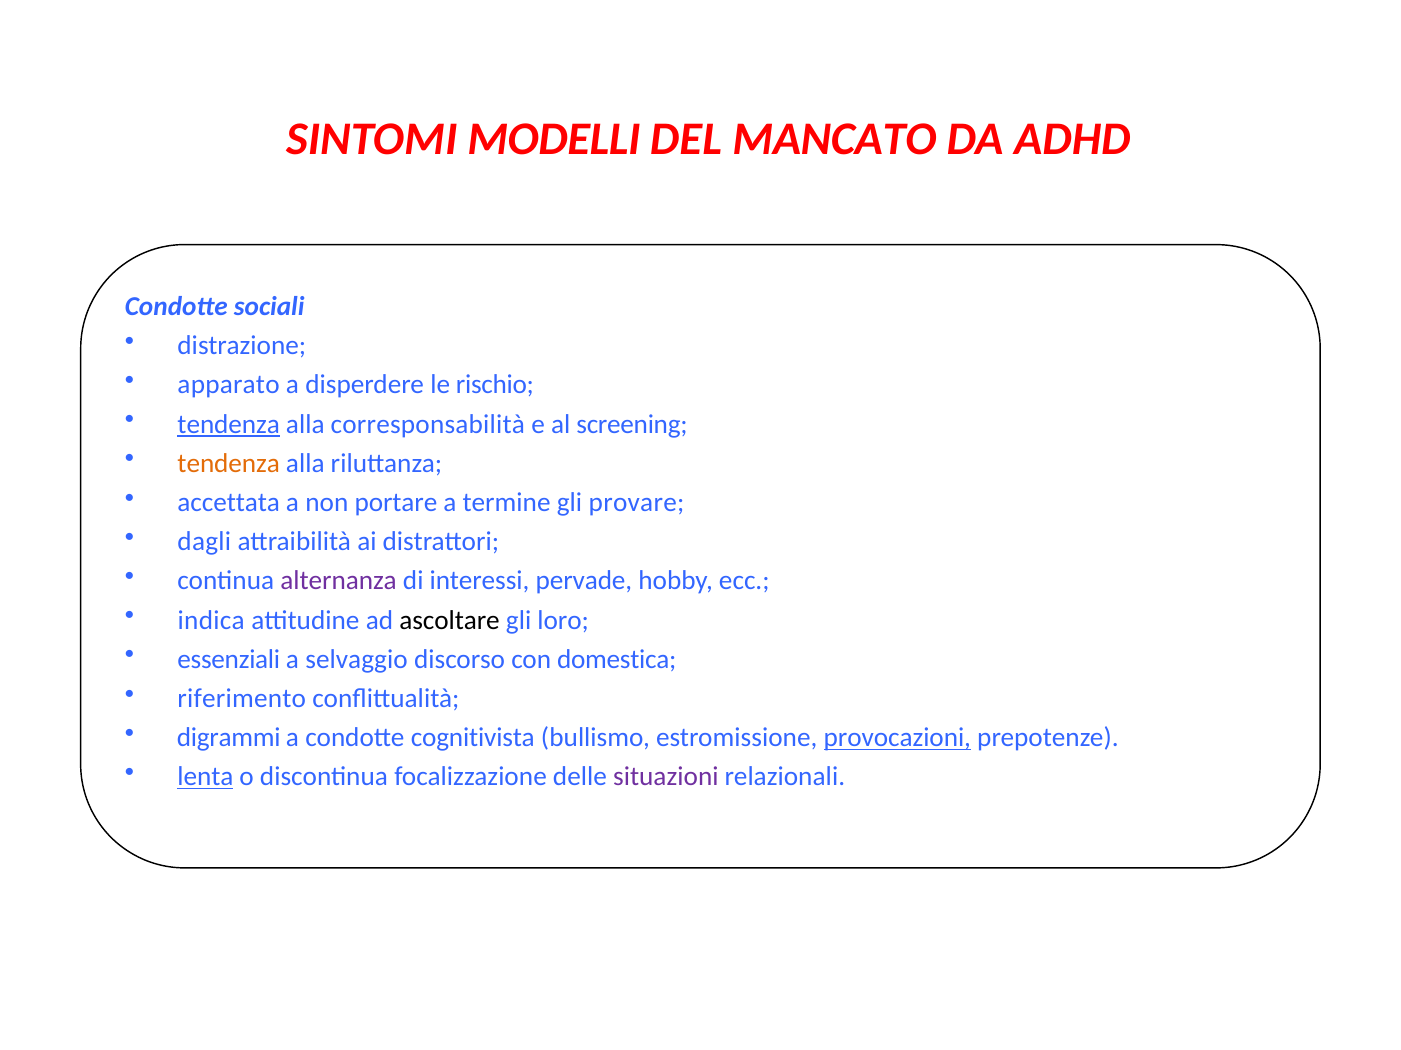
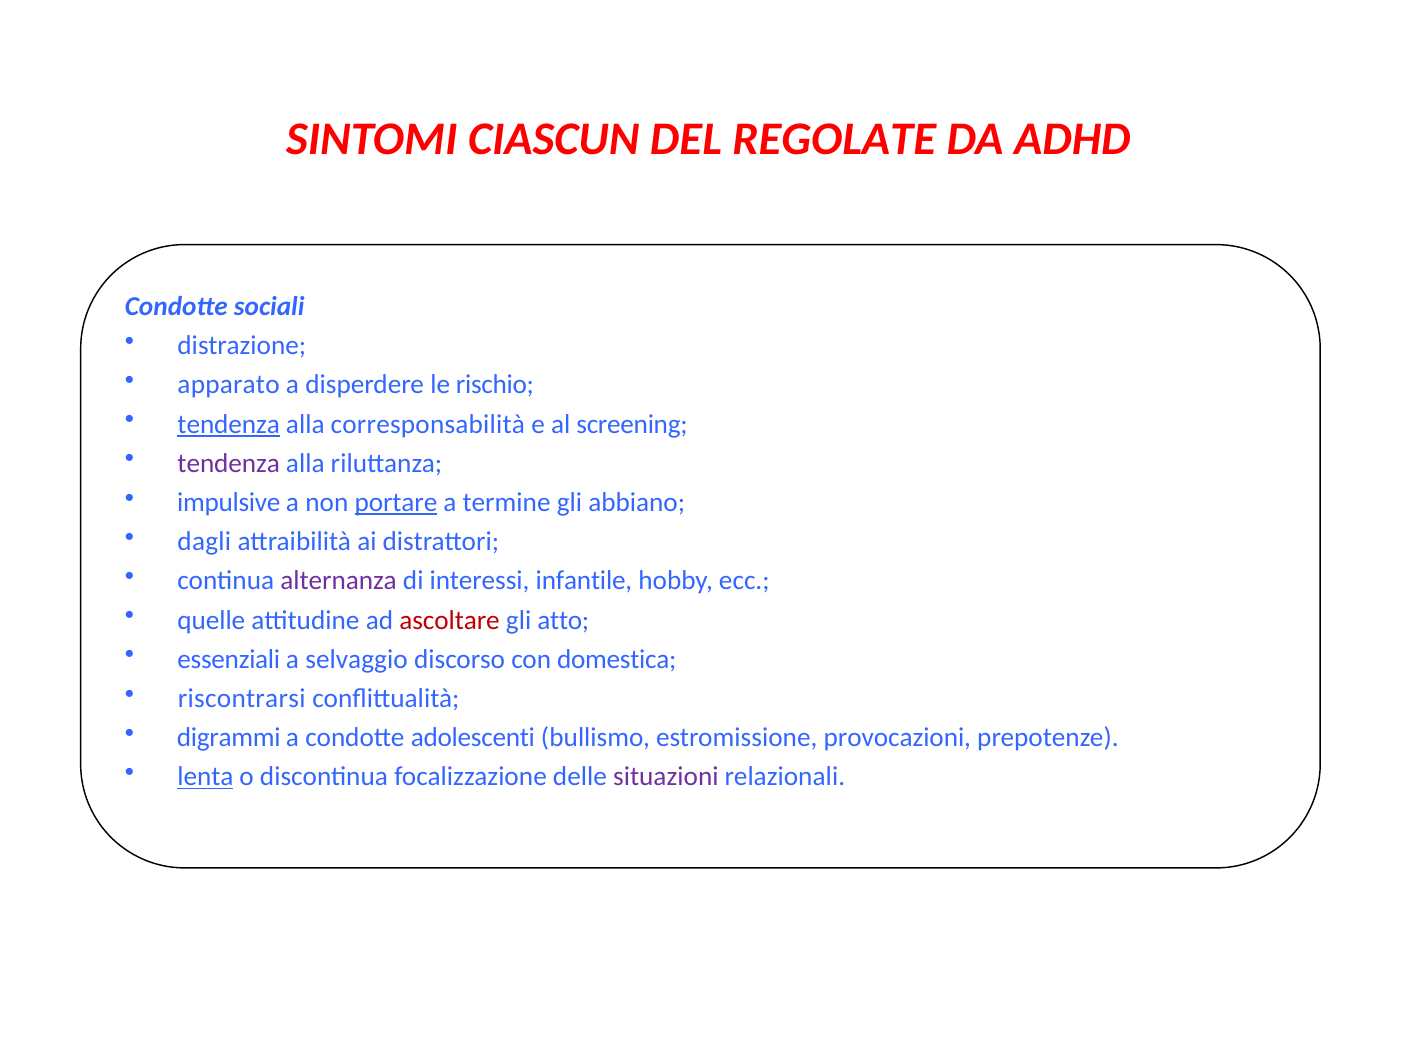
MODELLI: MODELLI -> CIASCUN (554, 139)
MANCATO: MANCATO -> REGOLATE (834, 139)
tendenza colour: orange -> purple (229, 464)
accettata: accettata -> impulsive (229, 503)
portare underline: none -> present (396, 503)
provare: provare -> abbiano (637, 503)
pervade: pervade -> infantile (584, 581)
indica: indica -> quelle (211, 621)
ascoltare colour: black -> red (450, 621)
loro: loro -> atto (563, 621)
riferimento: riferimento -> riscontrarsi (242, 699)
cognitivista: cognitivista -> adolescenti (473, 738)
provocazioni underline: present -> none (897, 738)
